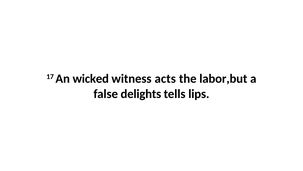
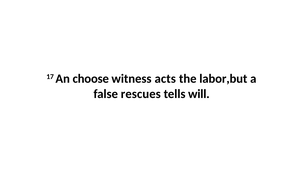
wicked: wicked -> choose (91, 79)
delights: delights -> rescues (141, 94)
lips: lips -> will (199, 94)
